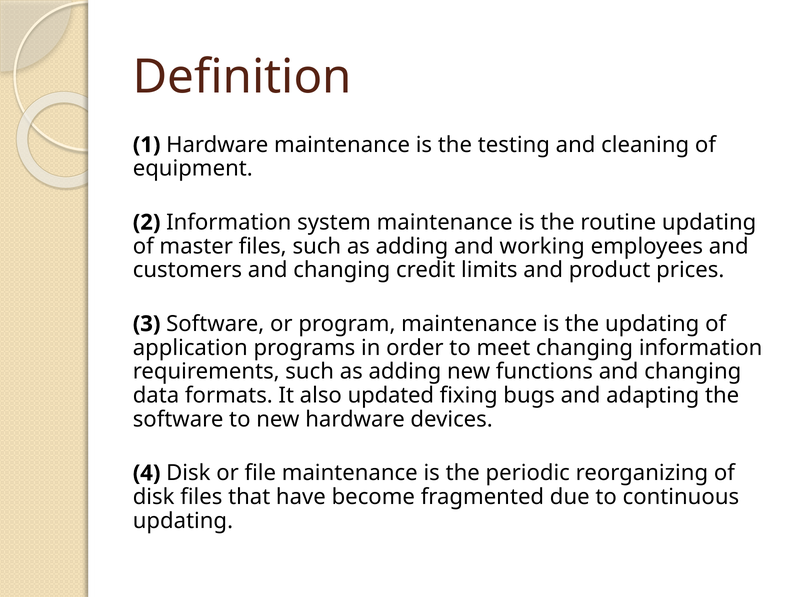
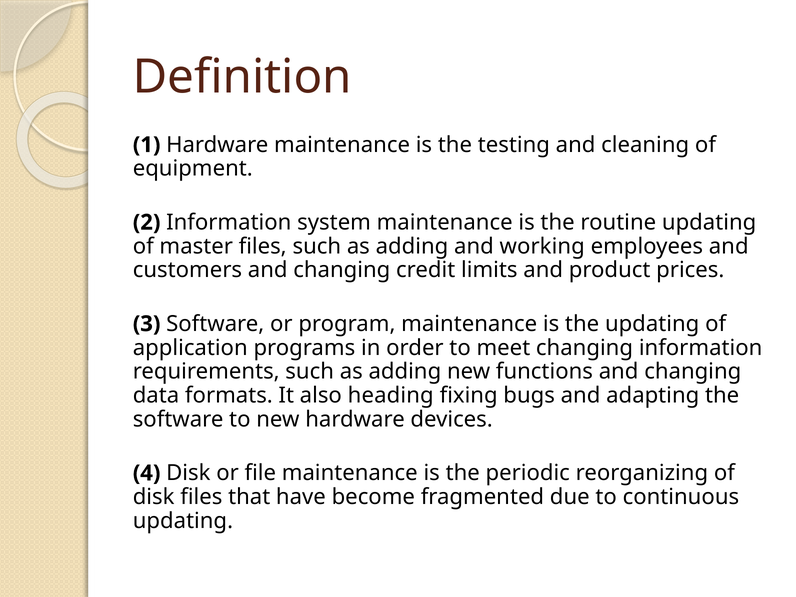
updated: updated -> heading (391, 395)
